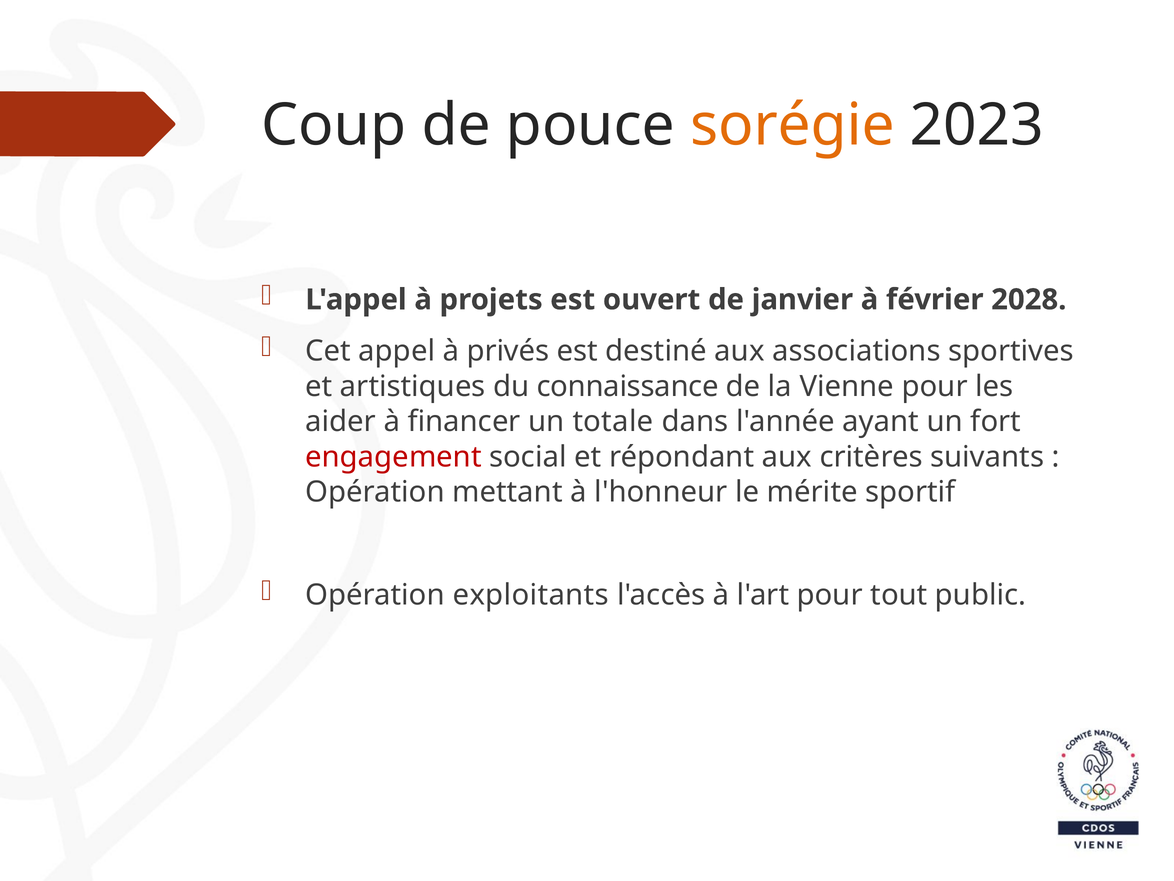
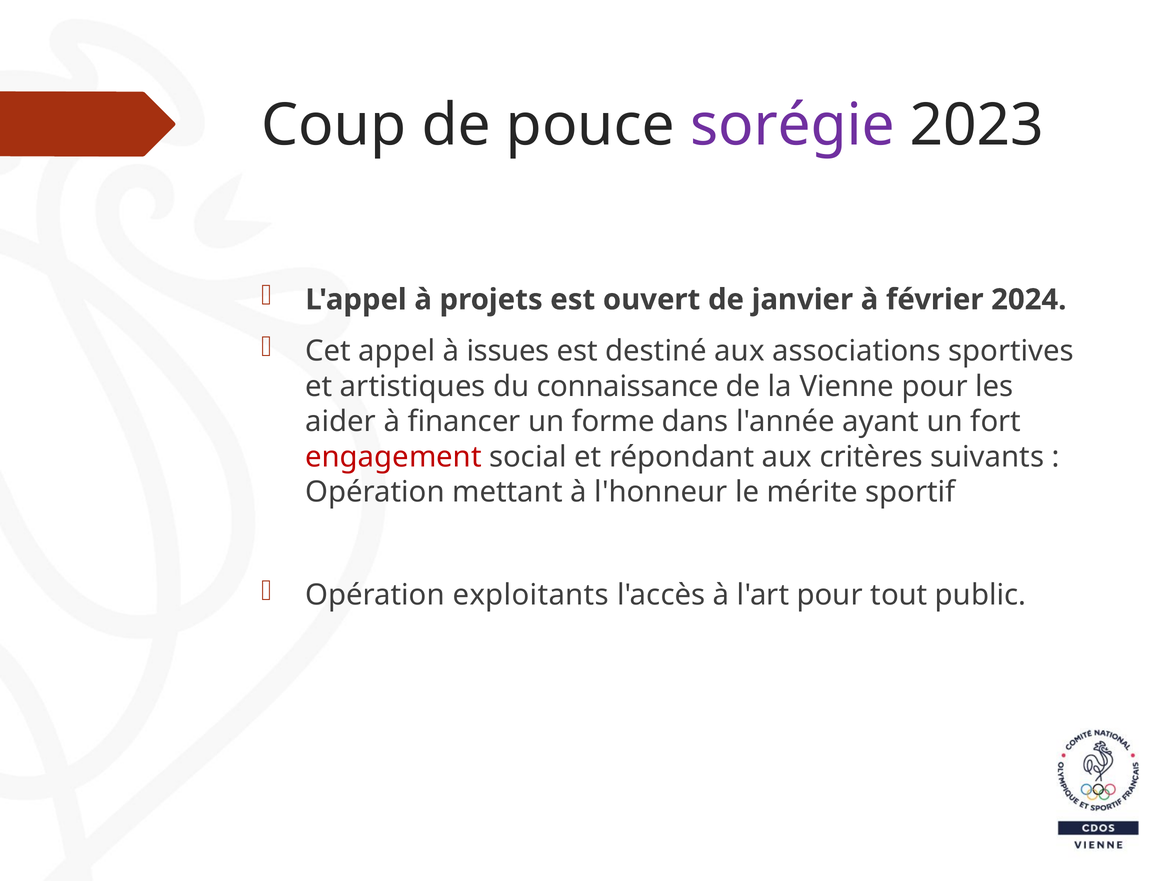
sorégie colour: orange -> purple (792, 125)
2028: 2028 -> 2024 (1029, 299)
privés: privés -> issues (508, 351)
totale: totale -> forme (613, 421)
